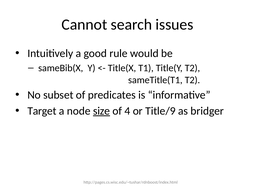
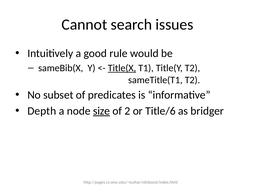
Title(X underline: none -> present (122, 68)
Target: Target -> Depth (42, 111)
4: 4 -> 2 (127, 111)
Title/9: Title/9 -> Title/6 (160, 111)
